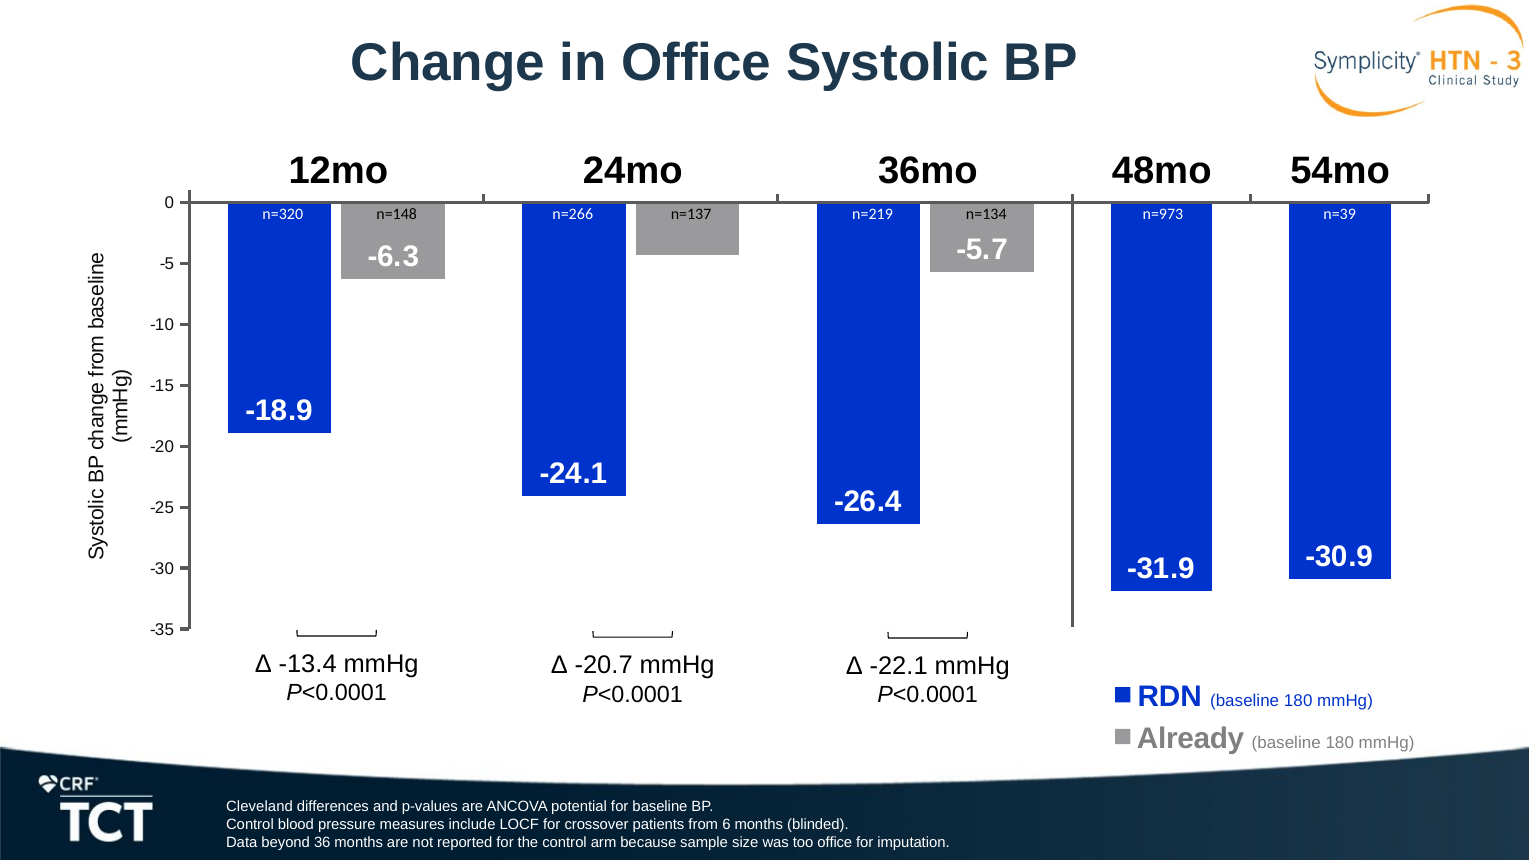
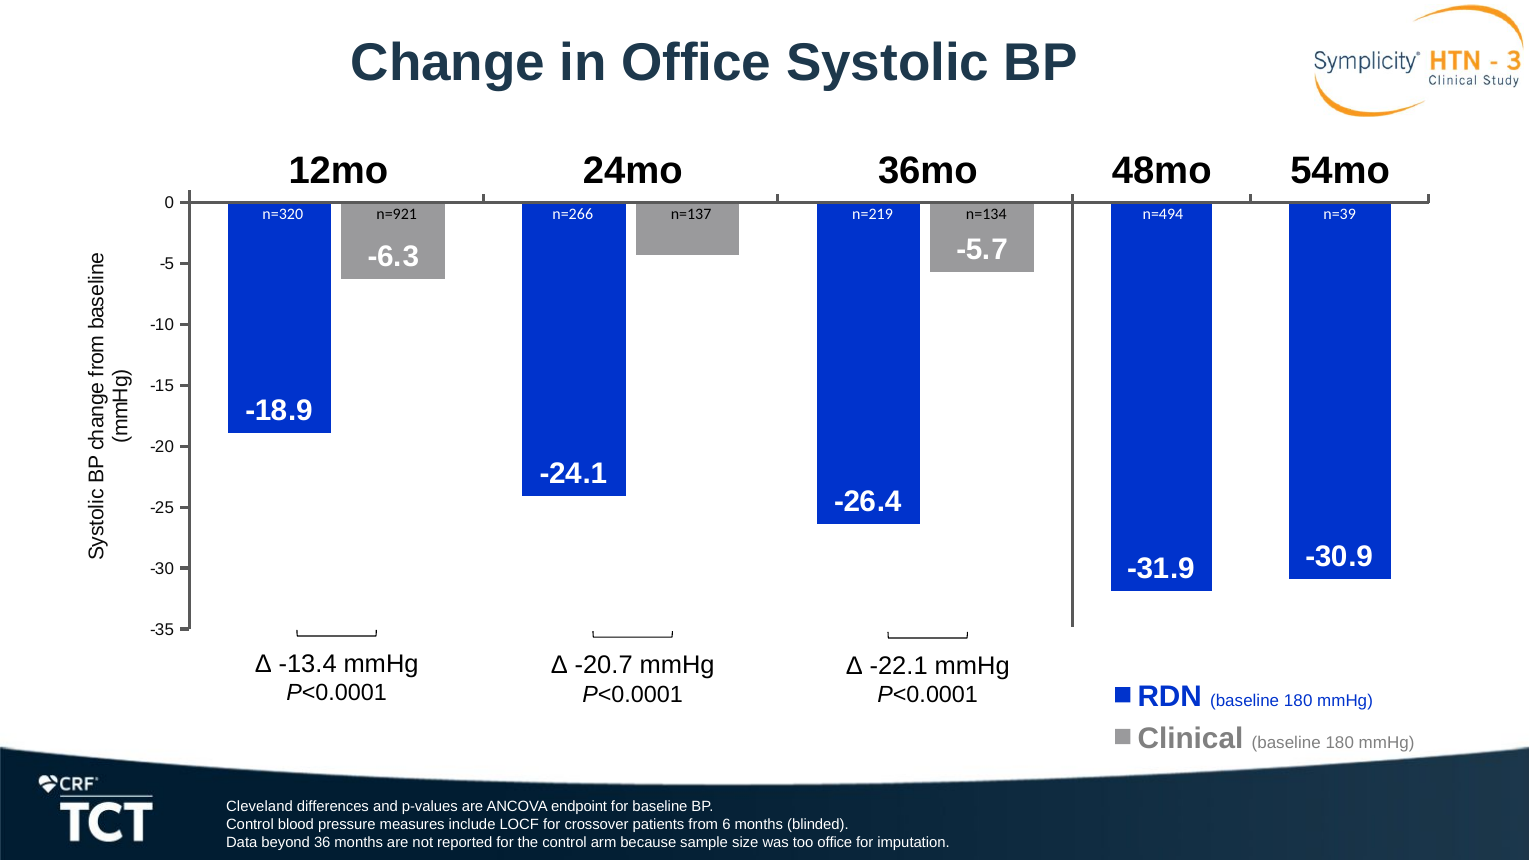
n=148: n=148 -> n=921 (397, 214)
n=973: n=973 -> n=494 (1163, 214)
Already: Already -> Clinical (1190, 738)
potential: potential -> endpoint (579, 807)
